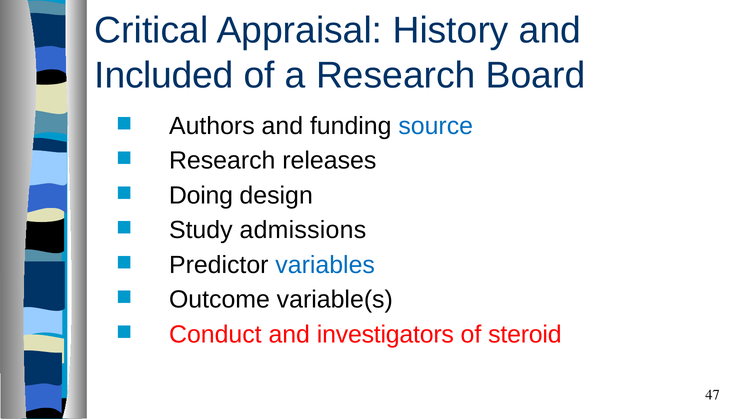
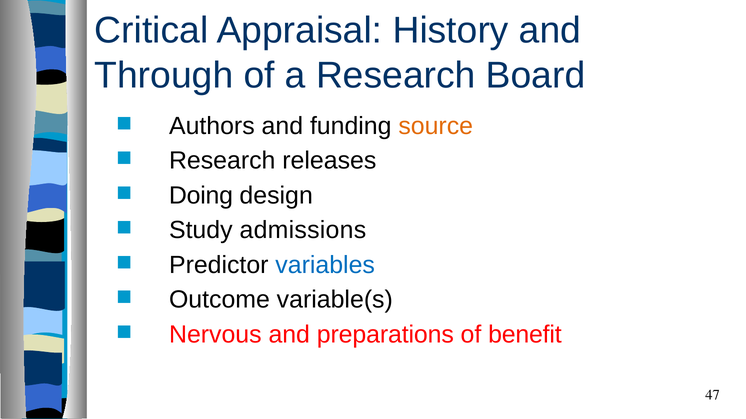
Included: Included -> Through (164, 75)
source colour: blue -> orange (436, 126)
Conduct: Conduct -> Nervous (215, 335)
investigators: investigators -> preparations (385, 335)
steroid: steroid -> benefit (525, 335)
